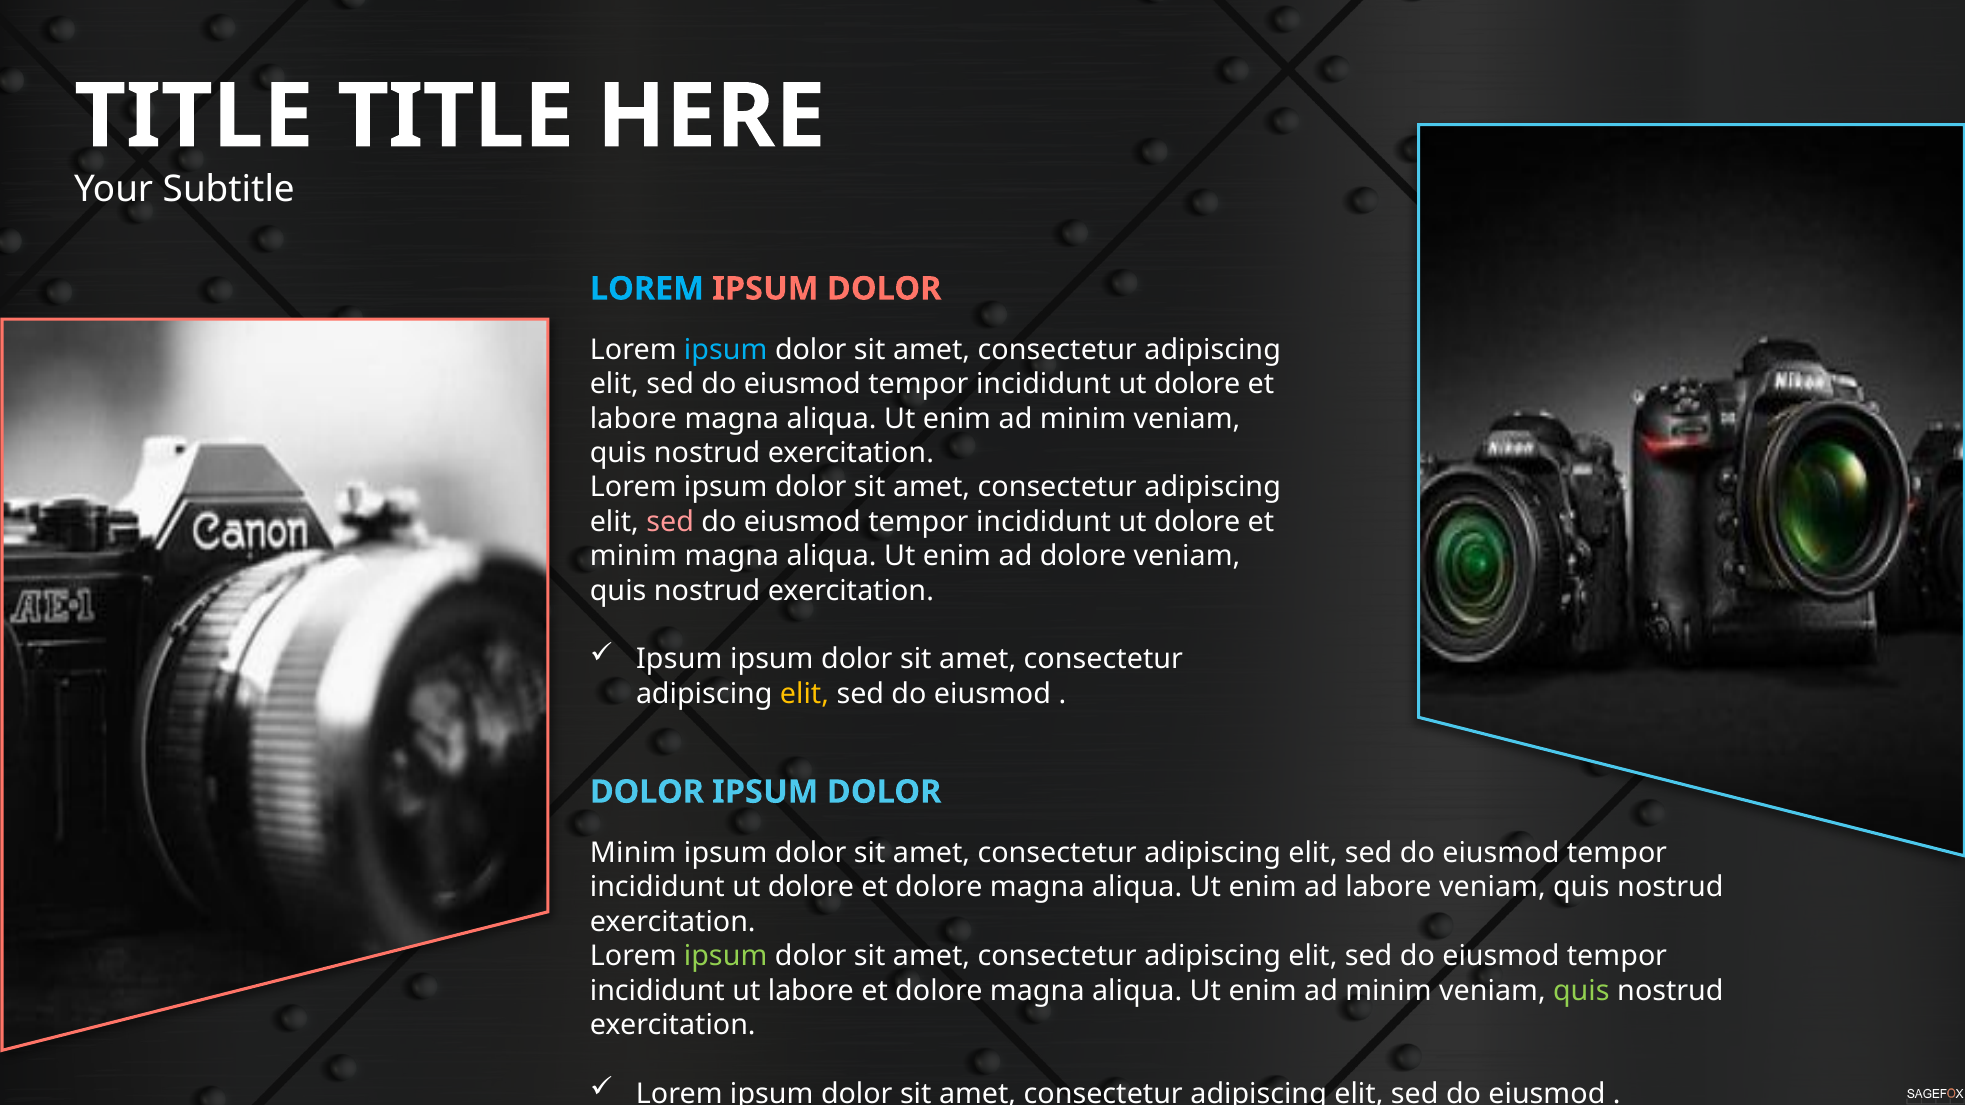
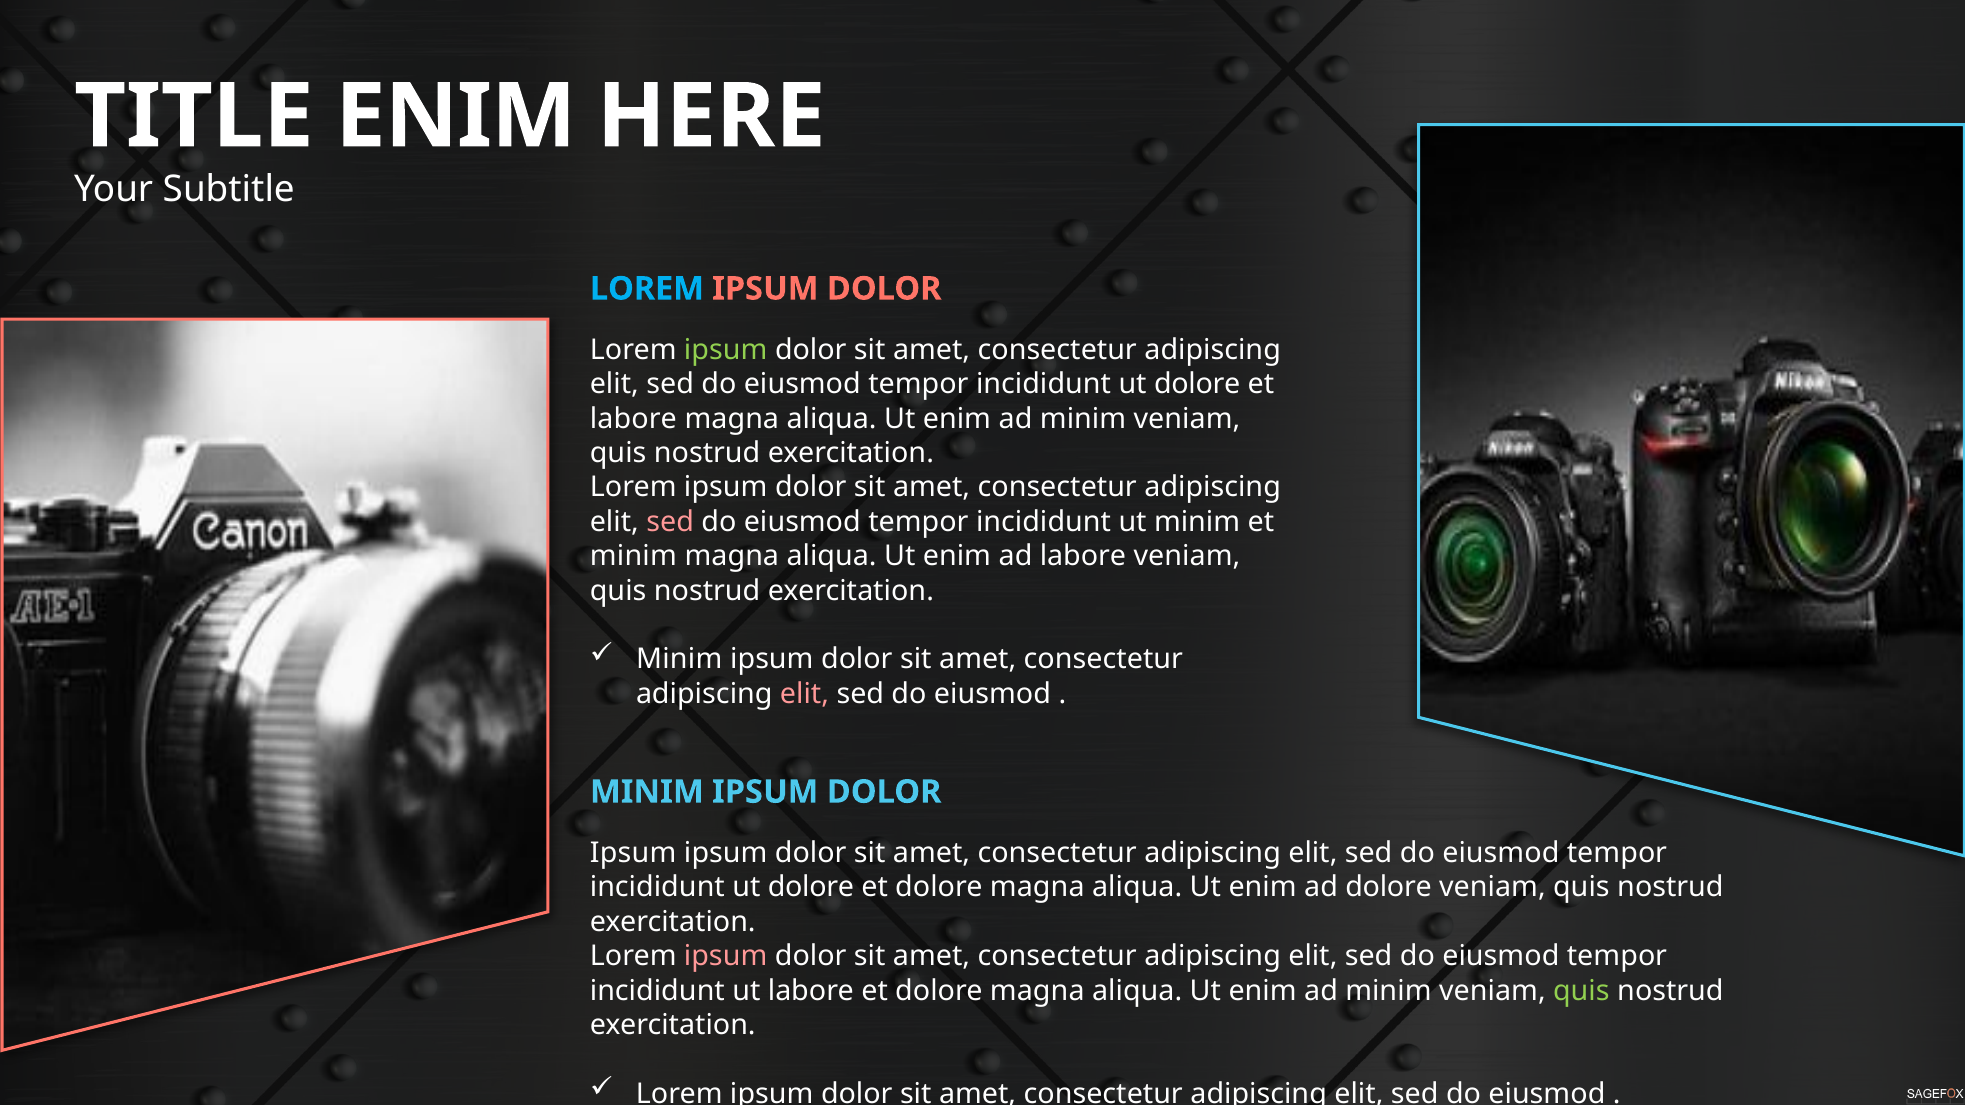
TITLE: TITLE -> ENIM (456, 117)
ipsum colour: light blue -> light green (726, 350)
dolore: dolore -> minim (1197, 522)
ad dolore: dolore -> labore (1083, 556)
Ipsum: Ipsum -> Minim (679, 660)
elit colour: yellow -> pink (804, 694)
DOLOR: DOLOR -> MINIM (647, 792)
Minim: Minim -> Ipsum (633, 853)
ad labore: labore -> dolore (1389, 888)
ipsum colour: light green -> pink (726, 957)
